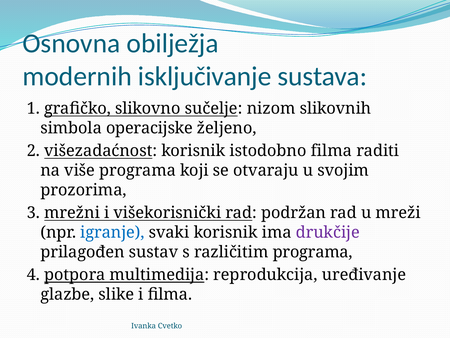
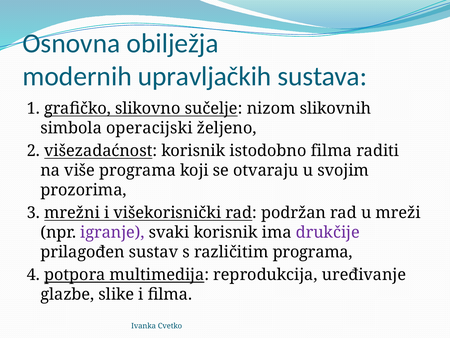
isključivanje: isključivanje -> upravljačkih (205, 76)
operacijske: operacijske -> operacijski (149, 128)
igranje colour: blue -> purple (112, 232)
